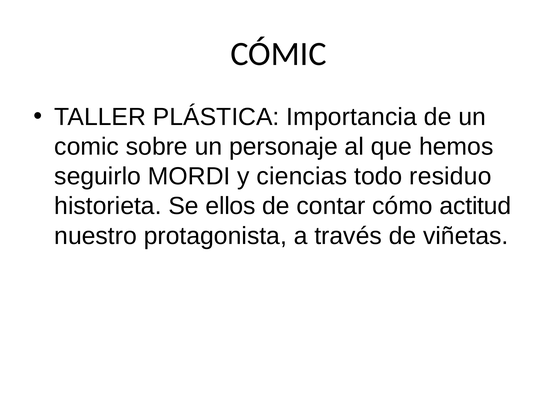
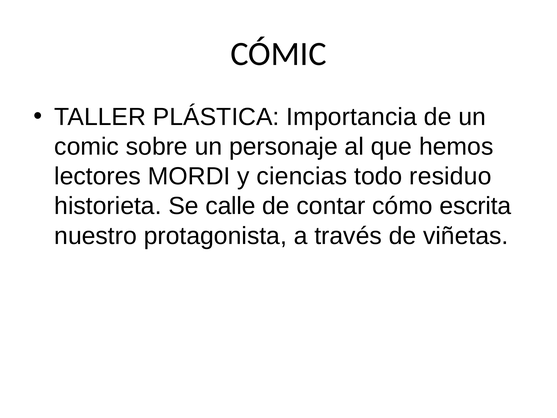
seguirlo: seguirlo -> lectores (98, 176)
ellos: ellos -> calle (231, 206)
actitud: actitud -> escrita (475, 206)
